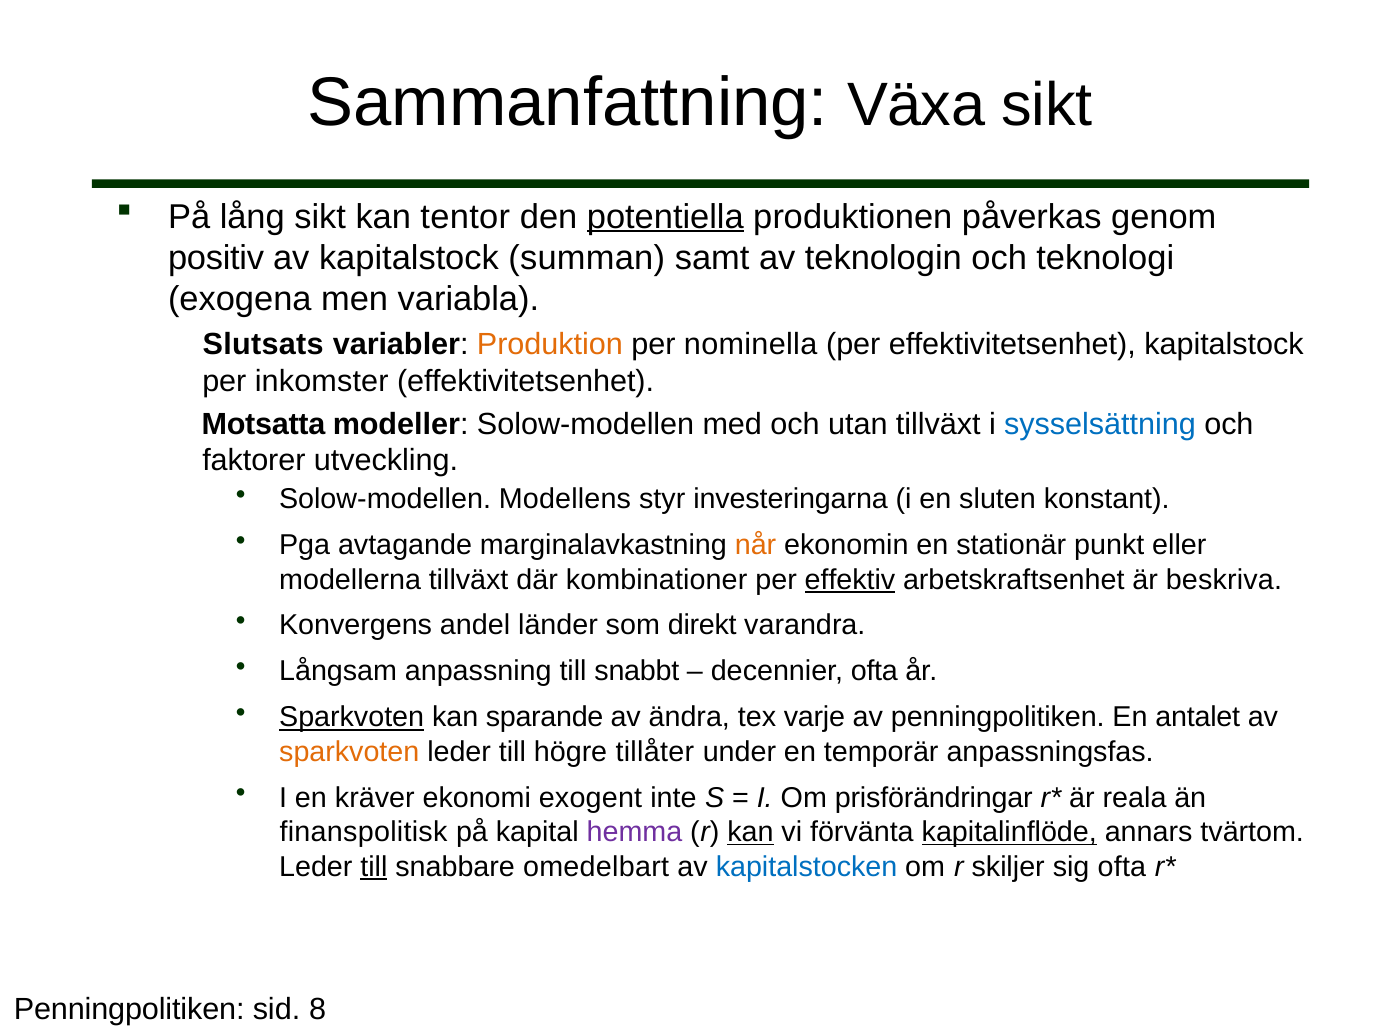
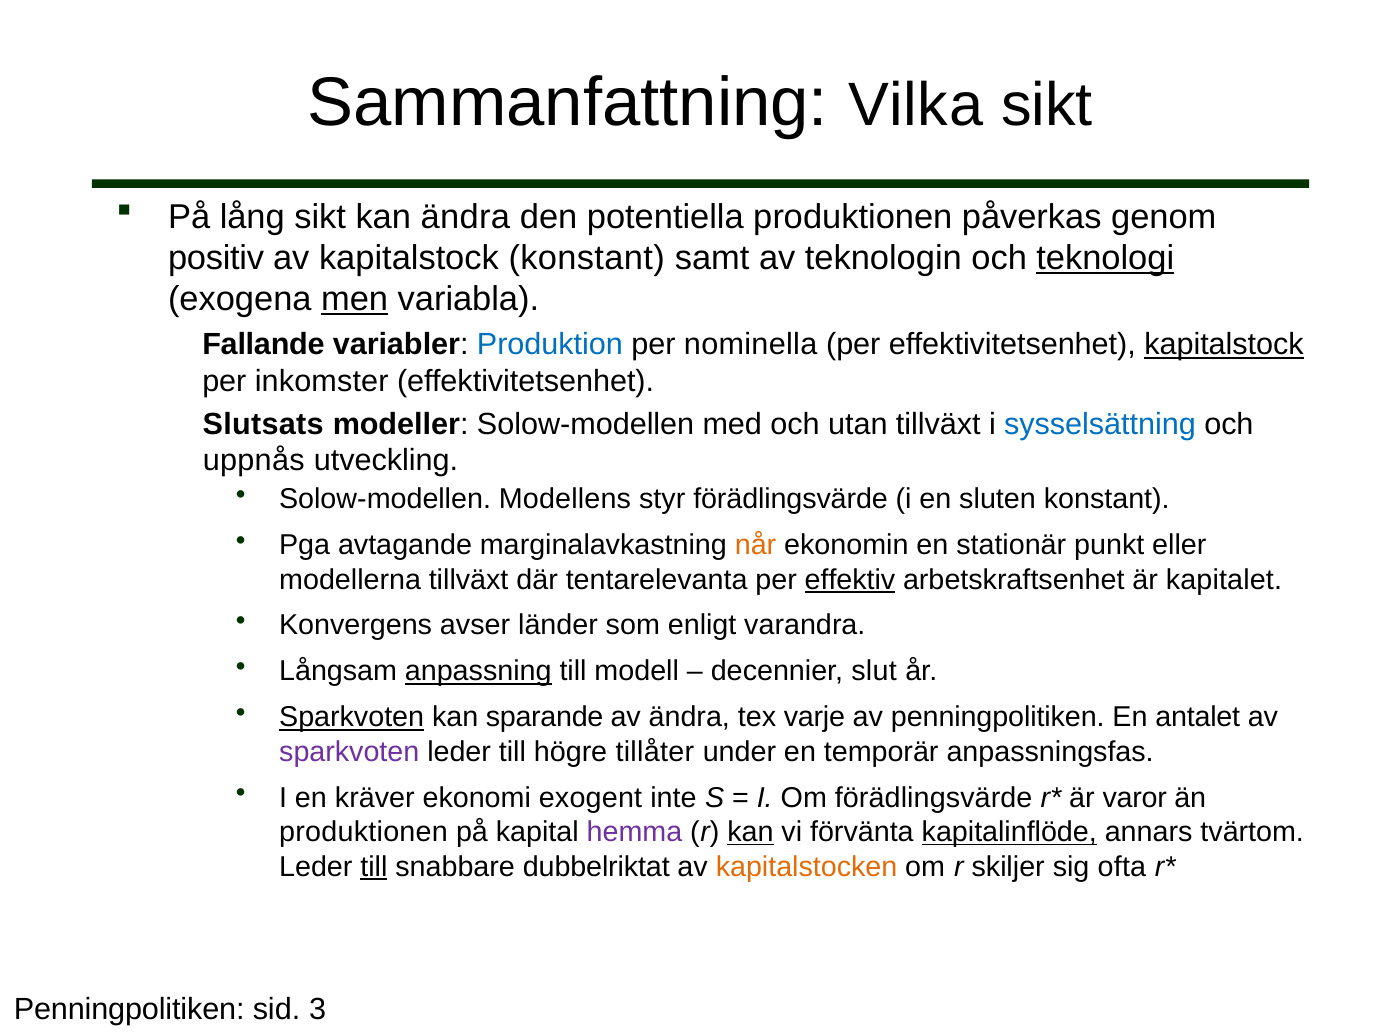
Växa: Växa -> Vilka (916, 105)
kan tentor: tentor -> ändra (465, 217)
potentiella underline: present -> none (665, 217)
kapitalstock summan: summan -> konstant (587, 258)
teknologi underline: none -> present (1105, 258)
men underline: none -> present (355, 299)
Slutsats: Slutsats -> Fallande (263, 345)
Produktion colour: orange -> blue (550, 345)
kapitalstock underline: none -> present (1224, 345)
Motsatta: Motsatta -> Slutsats (263, 424)
faktorer: faktorer -> uppnås (254, 461)
styr investeringarna: investeringarna -> förädlingsvärde (791, 499)
kombinationer: kombinationer -> tentarelevanta (657, 580)
beskriva: beskriva -> kapitalet (1224, 580)
andel: andel -> avser (475, 626)
direkt: direkt -> enligt (702, 626)
anpassning underline: none -> present (478, 672)
snabbt: snabbt -> modell (637, 672)
decennier ofta: ofta -> slut (874, 672)
sparkvoten colour: orange -> purple (349, 752)
Om prisförändringar: prisförändringar -> förädlingsvärde (934, 798)
reala: reala -> varor (1135, 798)
finanspolitisk: finanspolitisk -> produktionen (364, 833)
omedelbart: omedelbart -> dubbelriktat (596, 867)
kapitalstocken colour: blue -> orange (807, 867)
8: 8 -> 3 (318, 1009)
